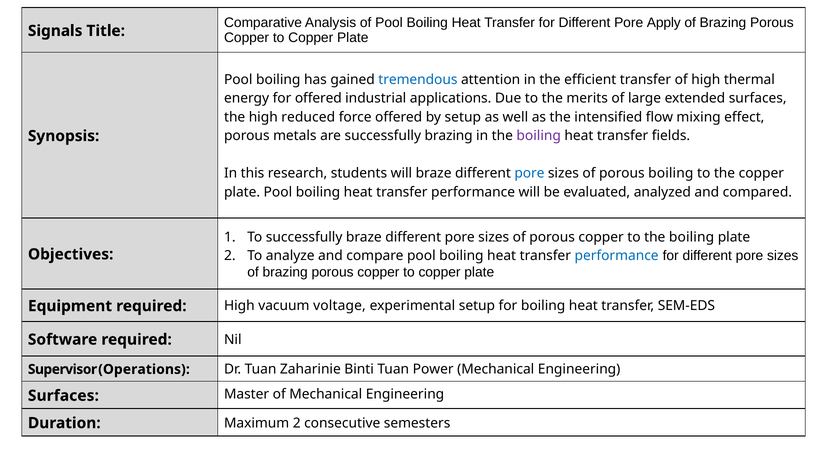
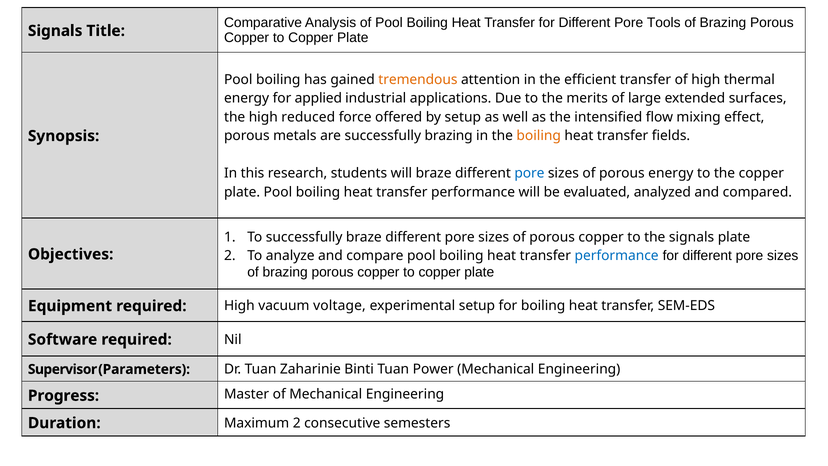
Apply: Apply -> Tools (664, 22)
tremendous colour: blue -> orange (418, 80)
for offered: offered -> applied (318, 98)
boiling colour: purple -> orange (539, 136)
porous boiling: boiling -> energy (671, 173)
to the boiling: boiling -> signals (692, 237)
Operations: Operations -> Parameters (144, 369)
Surfaces: Surfaces -> Progress (64, 395)
